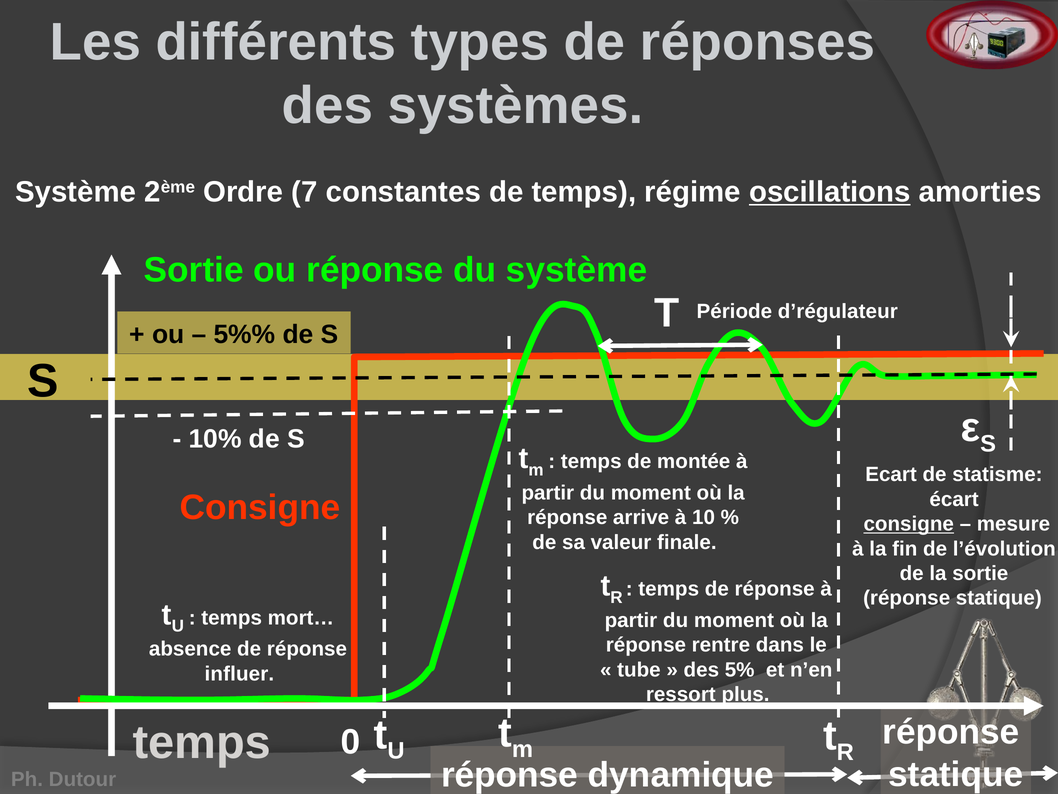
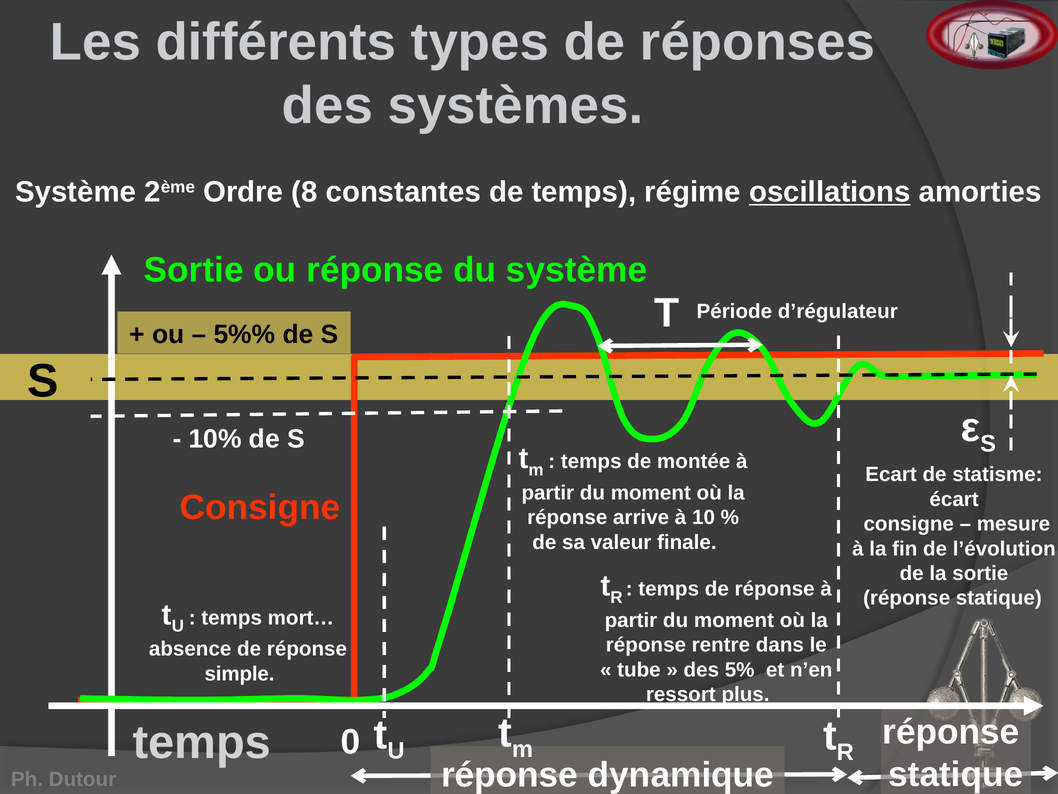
7: 7 -> 8 (304, 192)
consigne underline: present -> none (909, 524)
influer: influer -> simple (240, 673)
